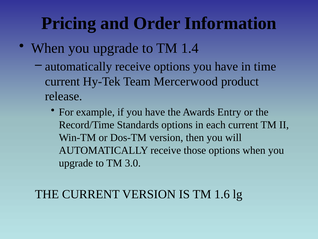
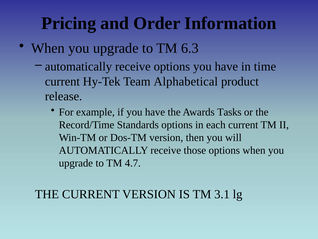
1.4: 1.4 -> 6.3 (190, 48)
Mercerwood: Mercerwood -> Alphabetical (186, 81)
Entry: Entry -> Tasks (229, 112)
3.0: 3.0 -> 4.7 (133, 163)
1.6: 1.6 -> 3.1 (222, 194)
